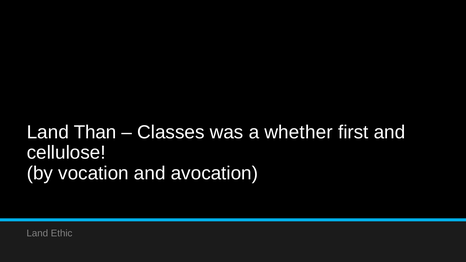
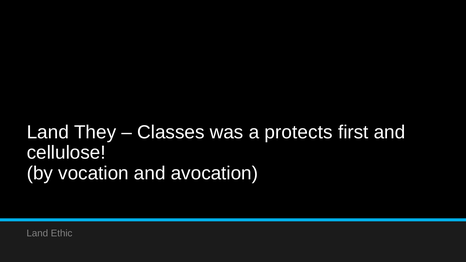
Than: Than -> They (95, 132)
whether: whether -> protects (299, 132)
